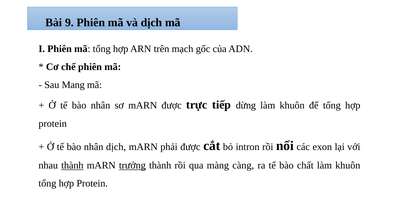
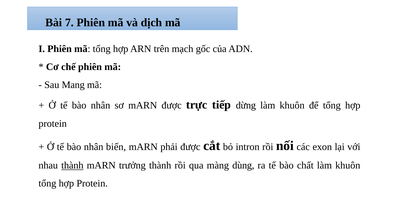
9: 9 -> 7 (69, 23)
nhân dịch: dịch -> biến (116, 147)
trưởng underline: present -> none (132, 166)
càng: càng -> dùng (243, 166)
